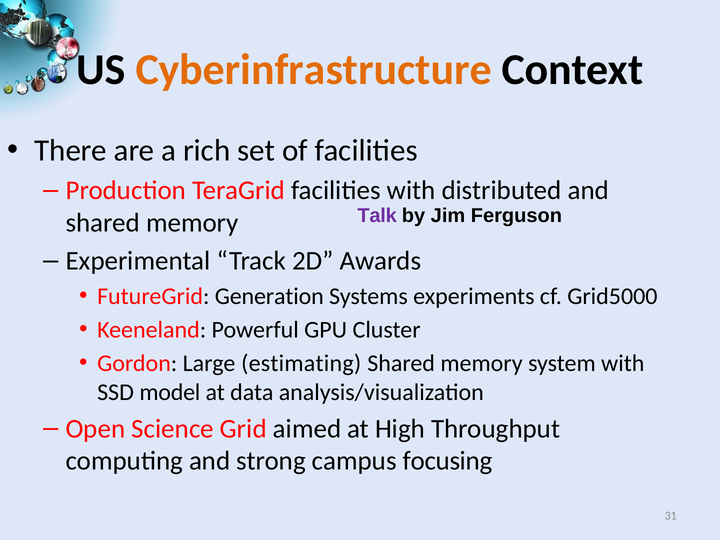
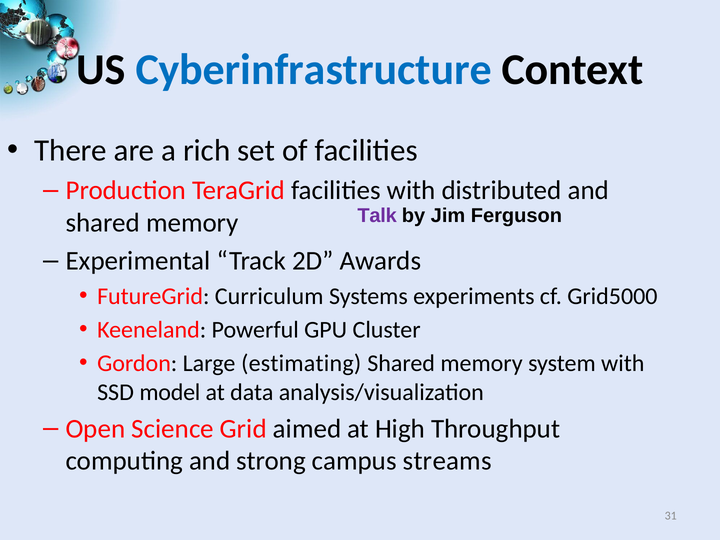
Cyberinfrastructure colour: orange -> blue (314, 70)
Generation: Generation -> Curriculum (269, 296)
focusing: focusing -> streams (447, 461)
